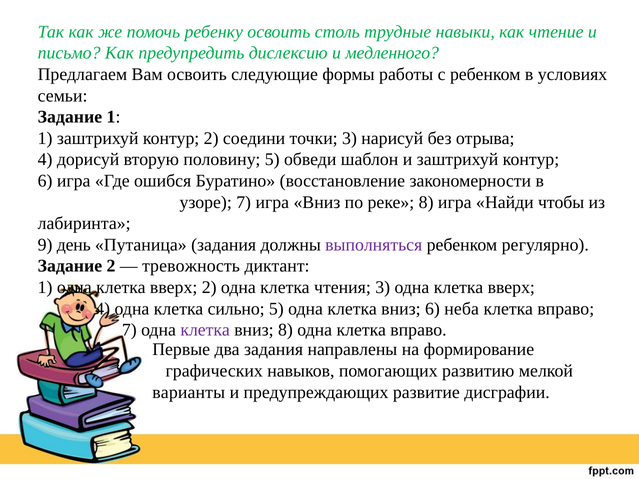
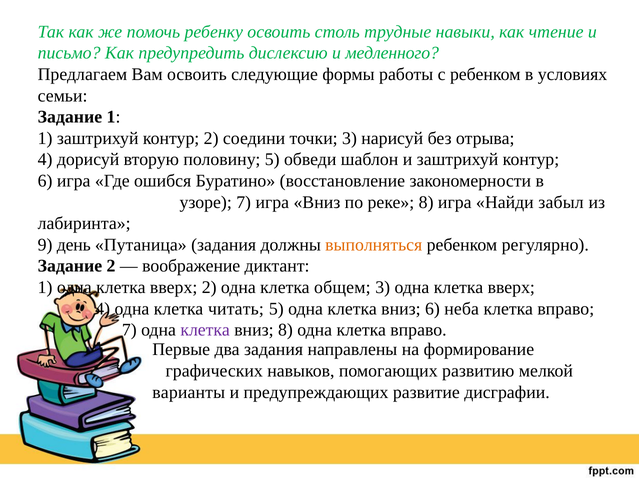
чтобы: чтобы -> забыл (561, 202)
выполняться colour: purple -> orange (374, 245)
тревожность: тревожность -> воображение (191, 266)
чтения: чтения -> общем (342, 288)
сильно: сильно -> читать (236, 309)
